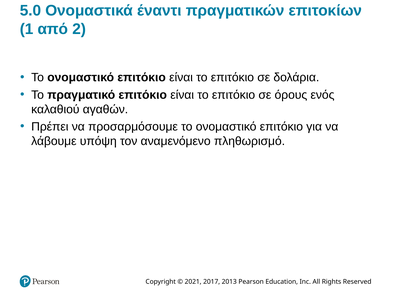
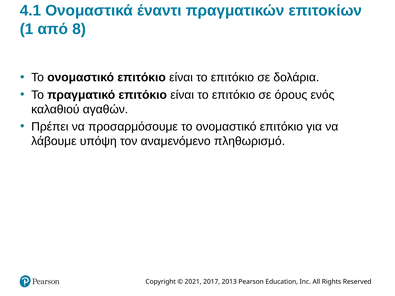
5.0: 5.0 -> 4.1 (30, 11)
2: 2 -> 8 (79, 29)
